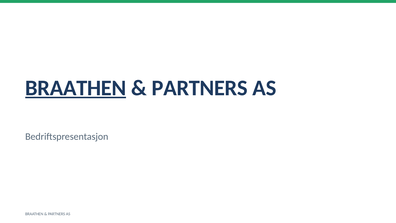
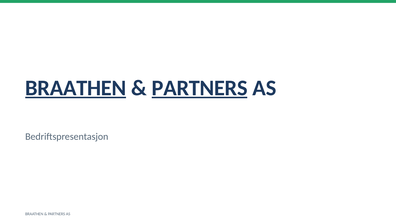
PARTNERS underline: none -> present (200, 88)
